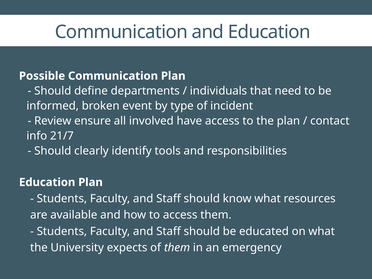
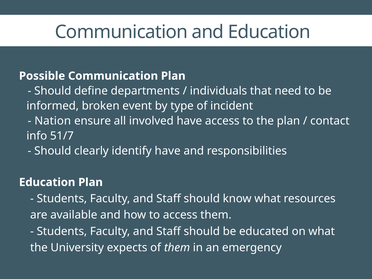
Review: Review -> Nation (53, 121)
21/7: 21/7 -> 51/7 (62, 136)
identify tools: tools -> have (168, 151)
